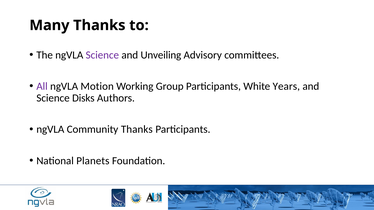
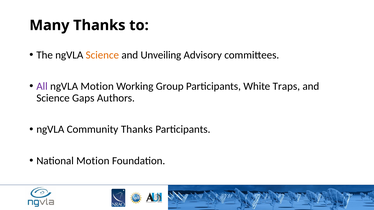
Science colour: purple -> orange (102, 55)
Years: Years -> Traps (286, 86)
Disks: Disks -> Gaps (83, 98)
National Planets: Planets -> Motion (93, 161)
